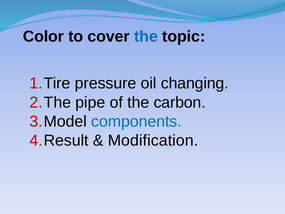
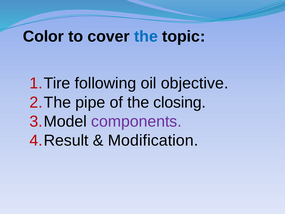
pressure: pressure -> following (106, 83)
changing: changing -> objective (195, 83)
carbon: carbon -> closing (180, 102)
components colour: blue -> purple (136, 121)
